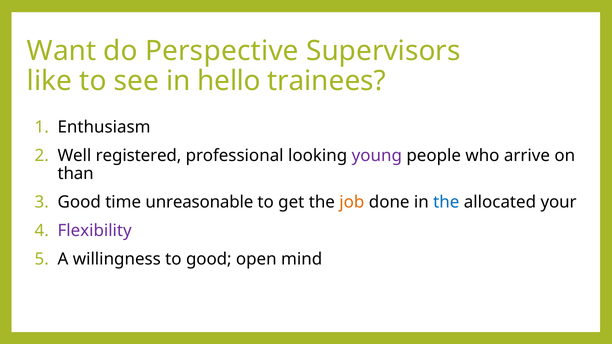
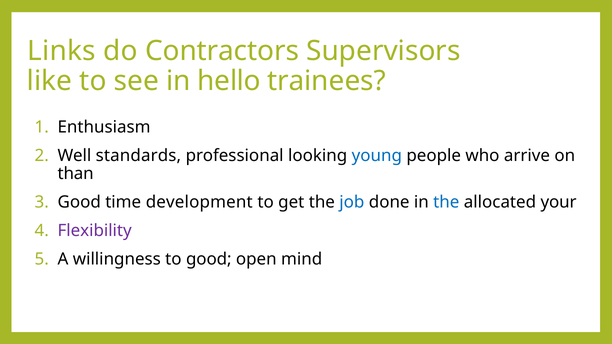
Want: Want -> Links (61, 51)
Perspective: Perspective -> Contractors (222, 51)
registered: registered -> standards (138, 156)
young colour: purple -> blue (377, 156)
unreasonable: unreasonable -> development (199, 202)
job colour: orange -> blue (352, 202)
